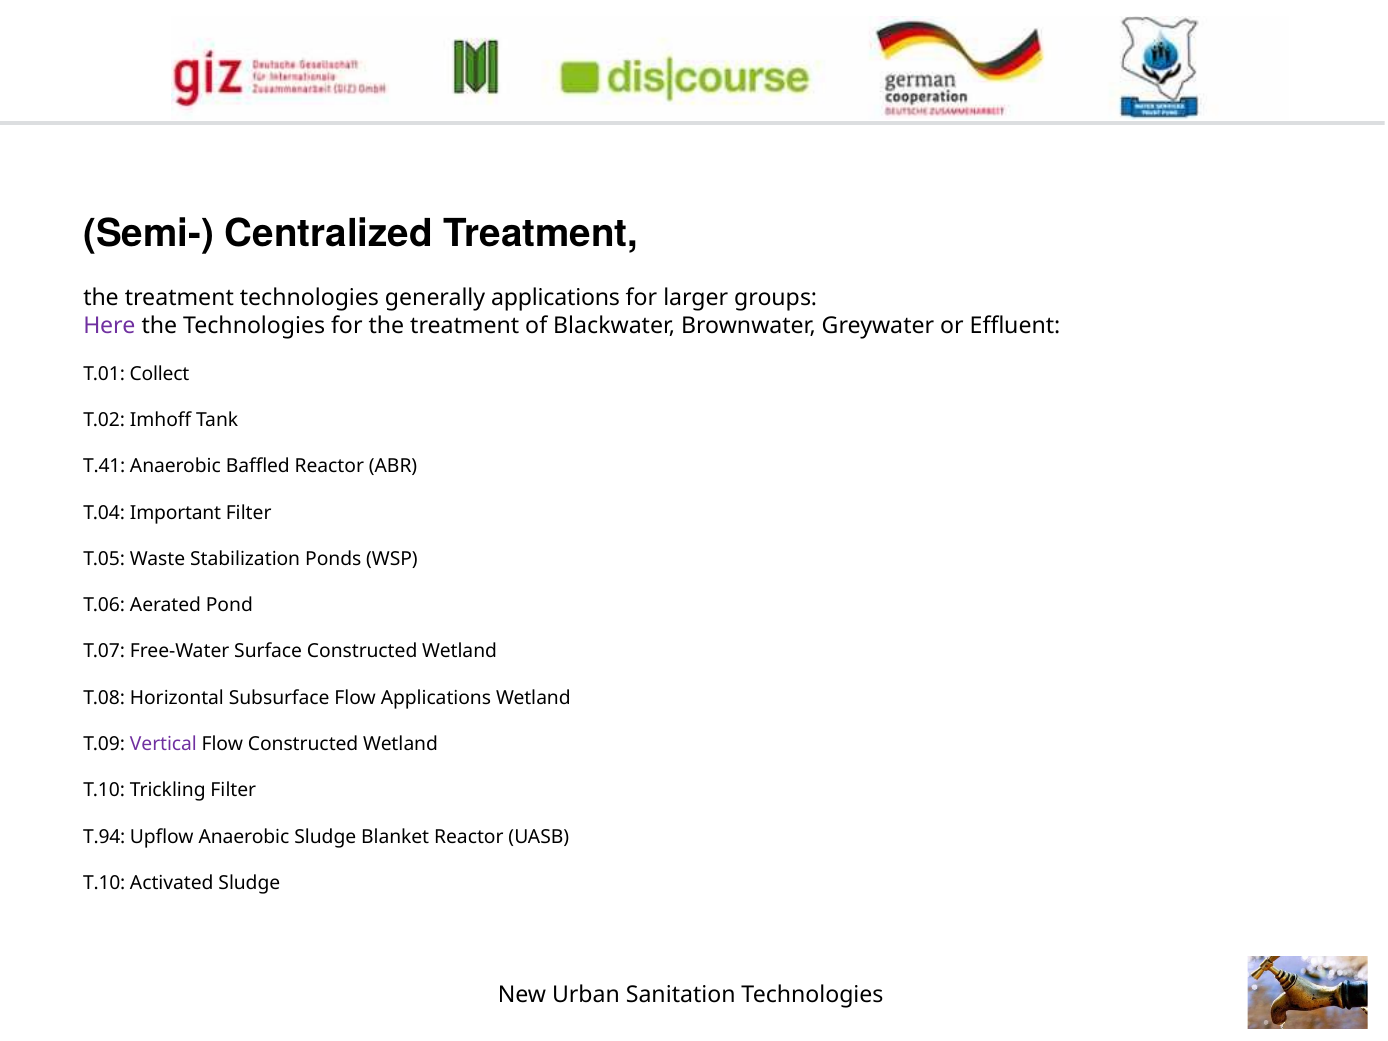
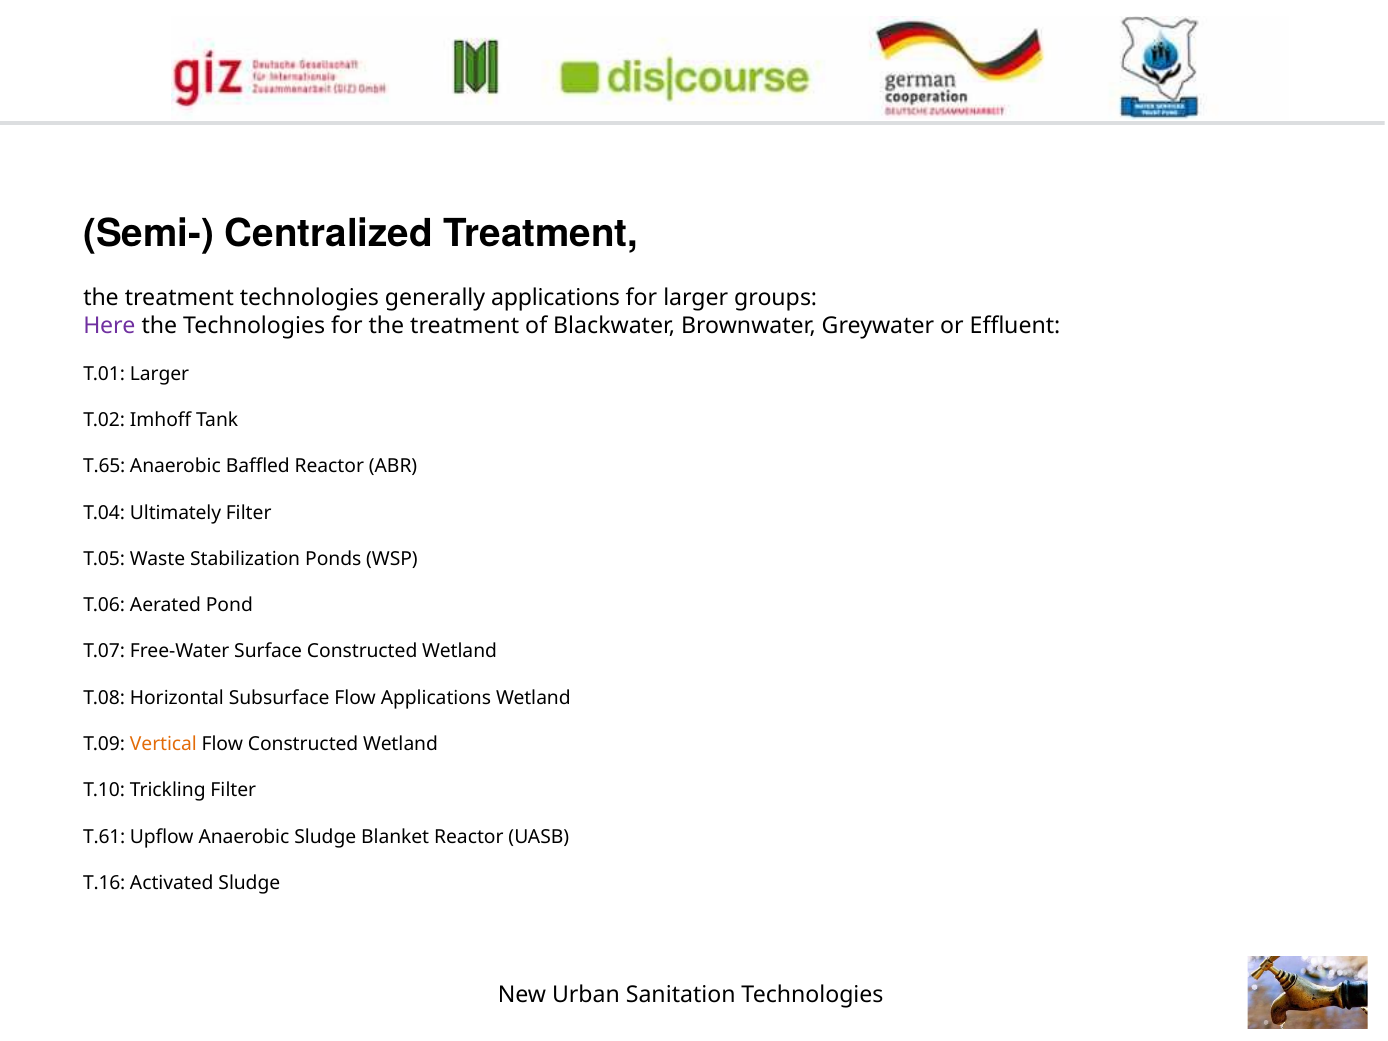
T.01 Collect: Collect -> Larger (159, 374)
T.41: T.41 -> T.65 (104, 466)
Important: Important -> Ultimately (176, 513)
Vertical colour: purple -> orange (163, 744)
T.94: T.94 -> T.61 (104, 837)
T.10: T.10 -> T.16 (104, 883)
